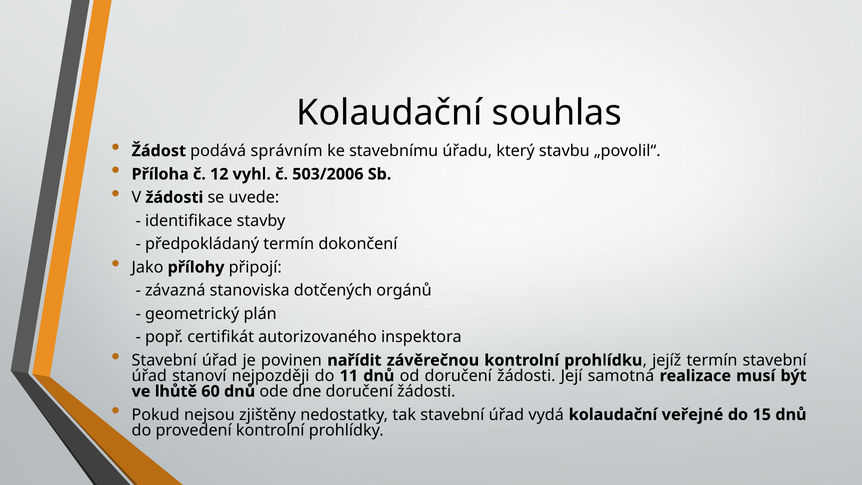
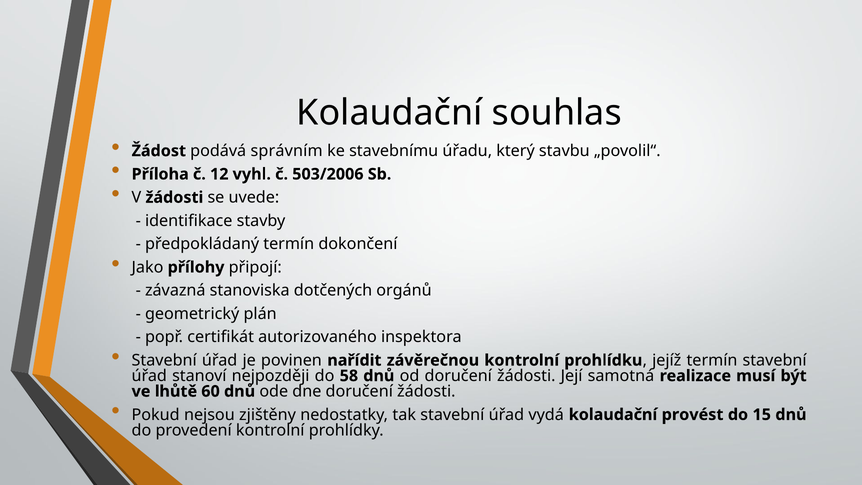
11: 11 -> 58 (349, 376)
veřejné: veřejné -> provést (693, 415)
